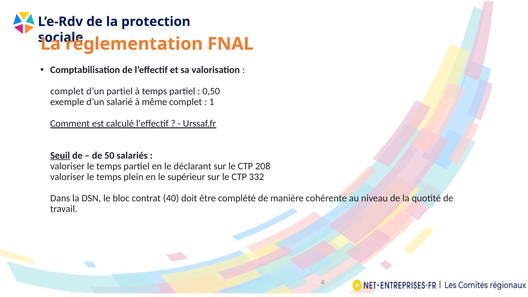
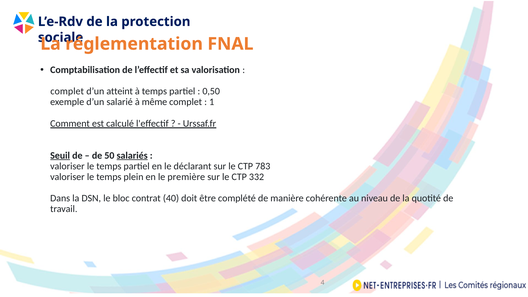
d’un partiel: partiel -> atteint (120, 91)
salariés underline: none -> present (132, 156)
208: 208 -> 783 (263, 166)
supérieur: supérieur -> première (186, 177)
